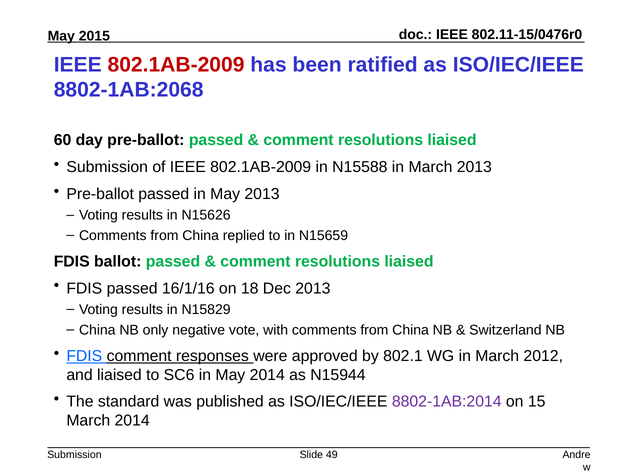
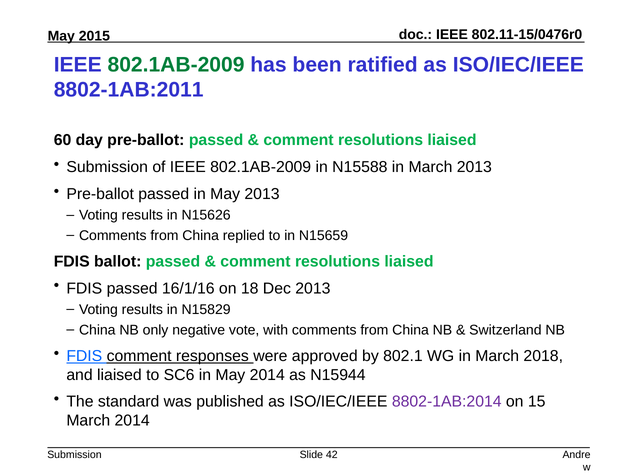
802.1AB-2009 colour: red -> green (176, 65)
8802-1AB:2068: 8802-1AB:2068 -> 8802-1AB:2011 (129, 90)
2012: 2012 -> 2018 (543, 356)
49: 49 -> 42 (332, 455)
